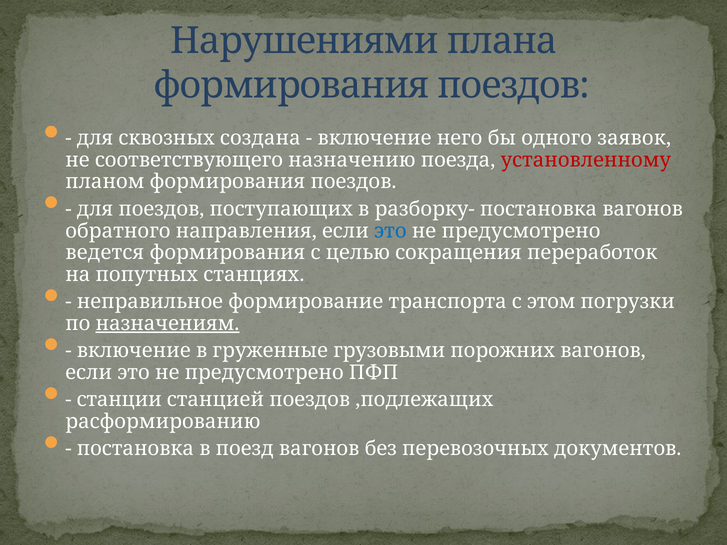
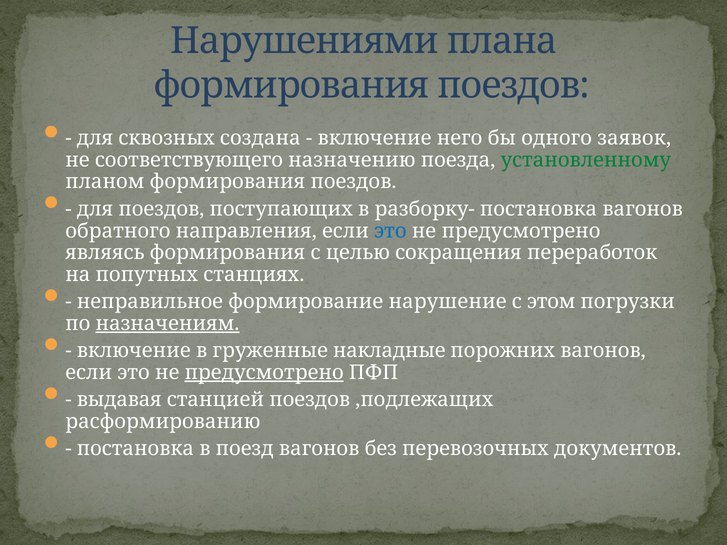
установленному colour: red -> green (586, 160)
ведется: ведется -> являясь (105, 253)
транспорта: транспорта -> нарушение (448, 302)
грузовыми: грузовыми -> накладные (389, 351)
предусмотрено underline: none -> present (264, 373)
станции: станции -> выдавая (119, 400)
